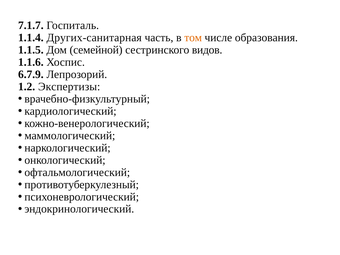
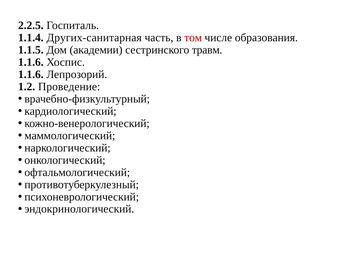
7.1.7: 7.1.7 -> 2.2.5 (31, 25)
том colour: orange -> red (193, 38)
семейной: семейной -> академии (96, 50)
видов: видов -> травм (207, 50)
6.7.9: 6.7.9 -> 1.1.6 (31, 74)
Экспертизы: Экспертизы -> Проведение (69, 87)
